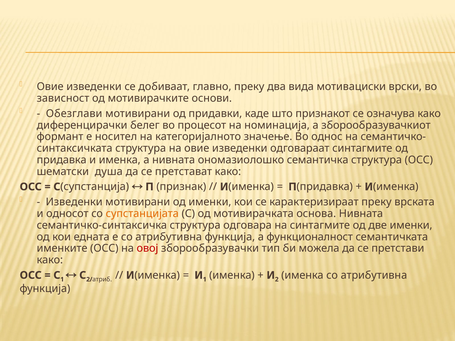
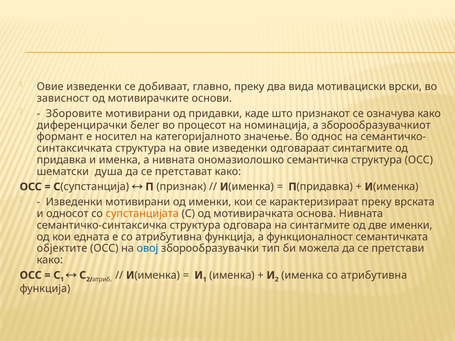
Обезглави: Обезглави -> Зборовите (74, 114)
именките: именките -> објектите (62, 249)
овој colour: red -> blue (147, 249)
